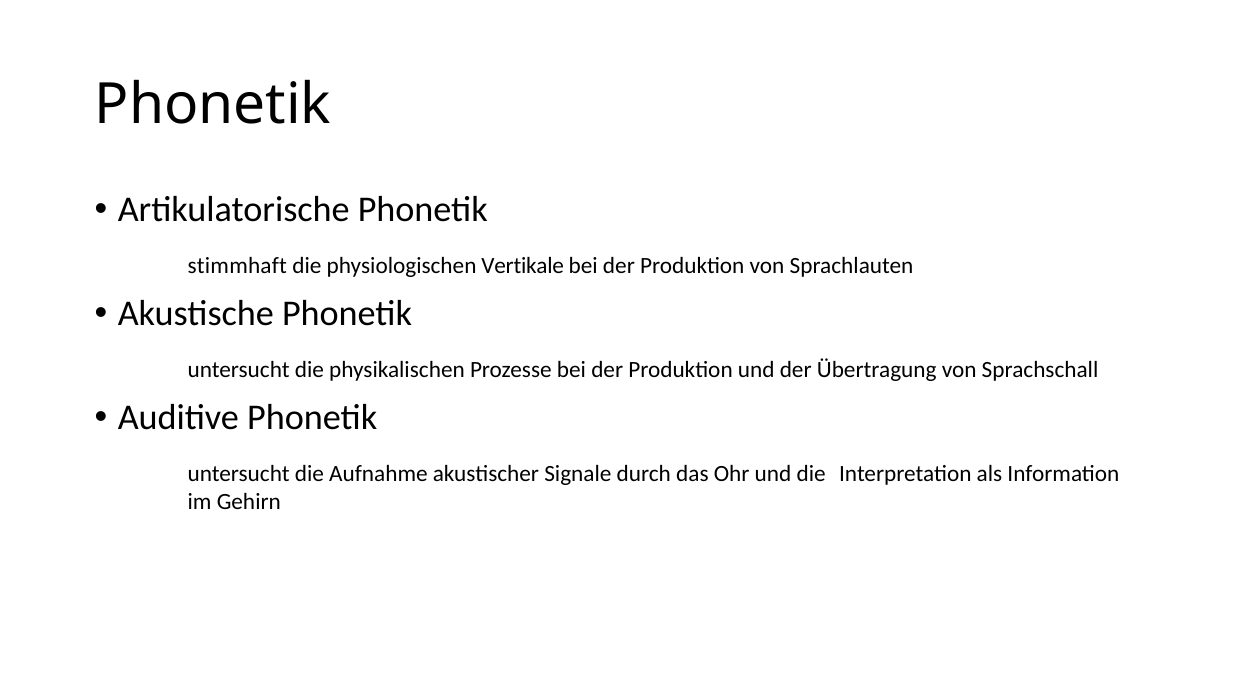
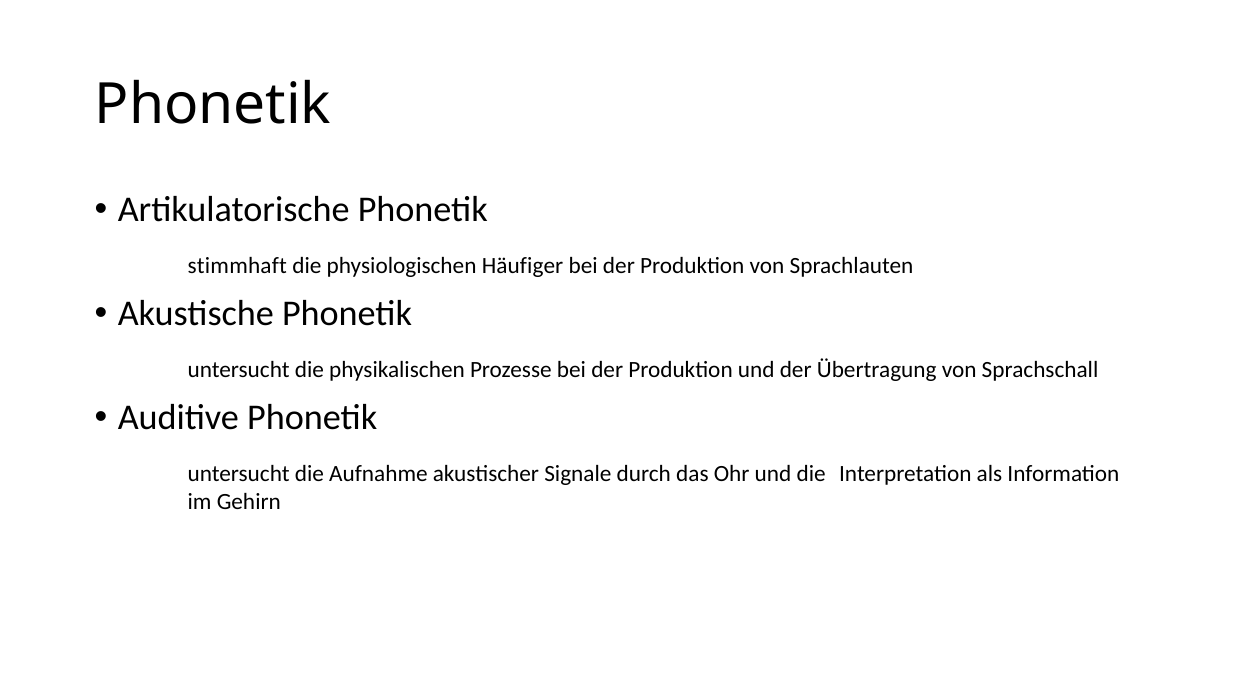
Vertikale: Vertikale -> Häufiger (523, 266)
